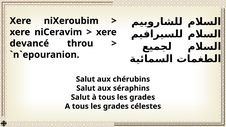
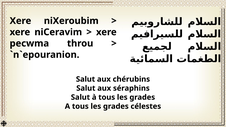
devancé: devancé -> pecwma (29, 43)
